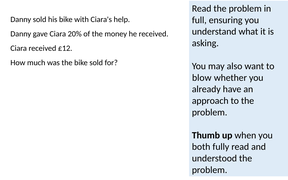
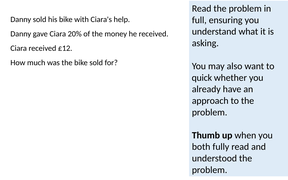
blow: blow -> quick (202, 78)
